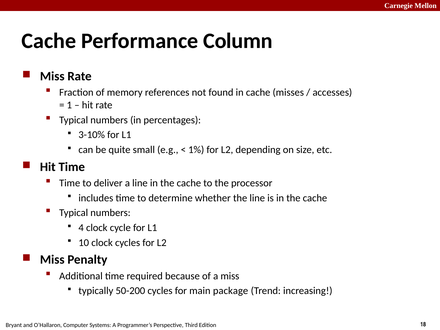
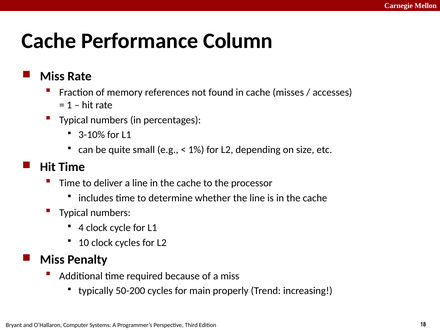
package: package -> properly (231, 291)
